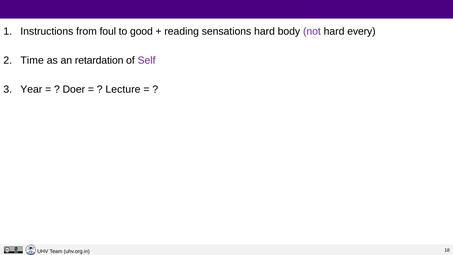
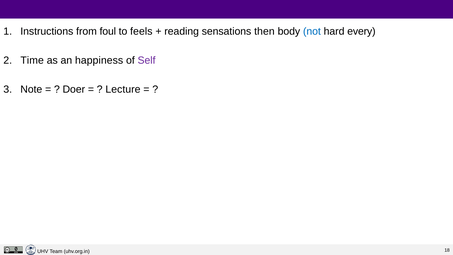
good: good -> feels (141, 31)
sensations hard: hard -> then (264, 31)
not colour: purple -> blue (312, 31)
retardation: retardation -> happiness (99, 60)
Year: Year -> Note (31, 89)
